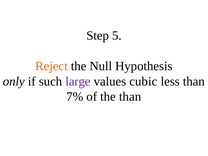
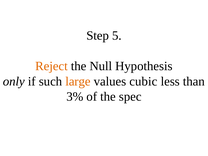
large colour: purple -> orange (78, 81)
7%: 7% -> 3% (75, 97)
the than: than -> spec (130, 97)
